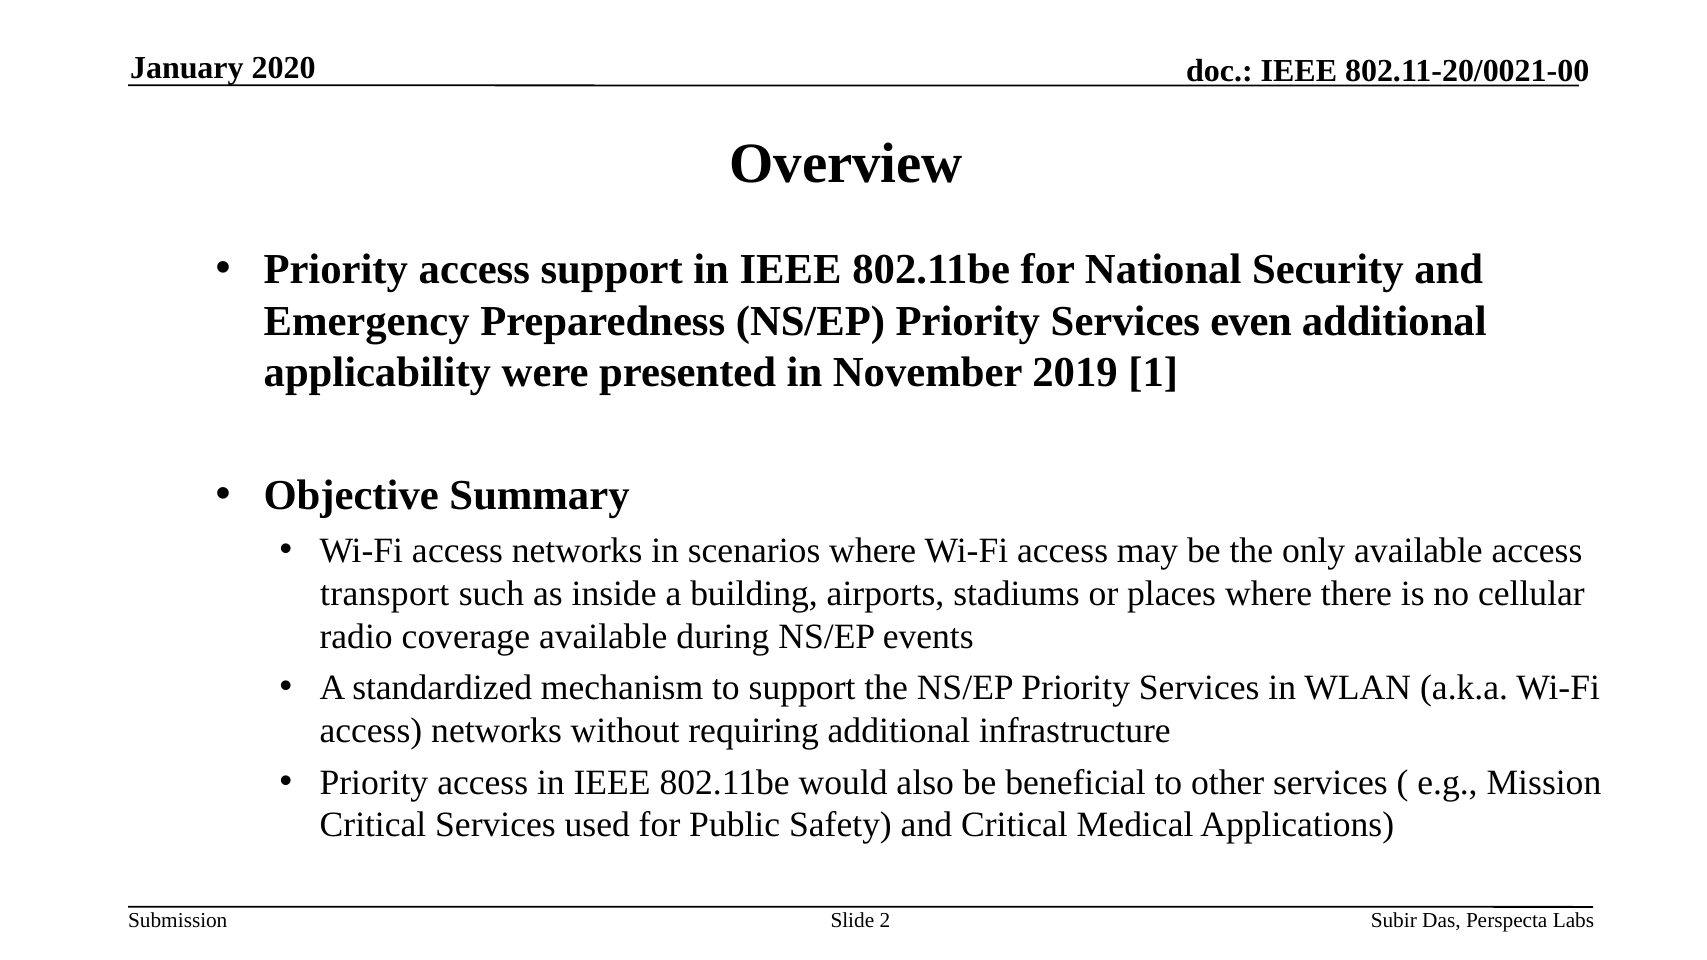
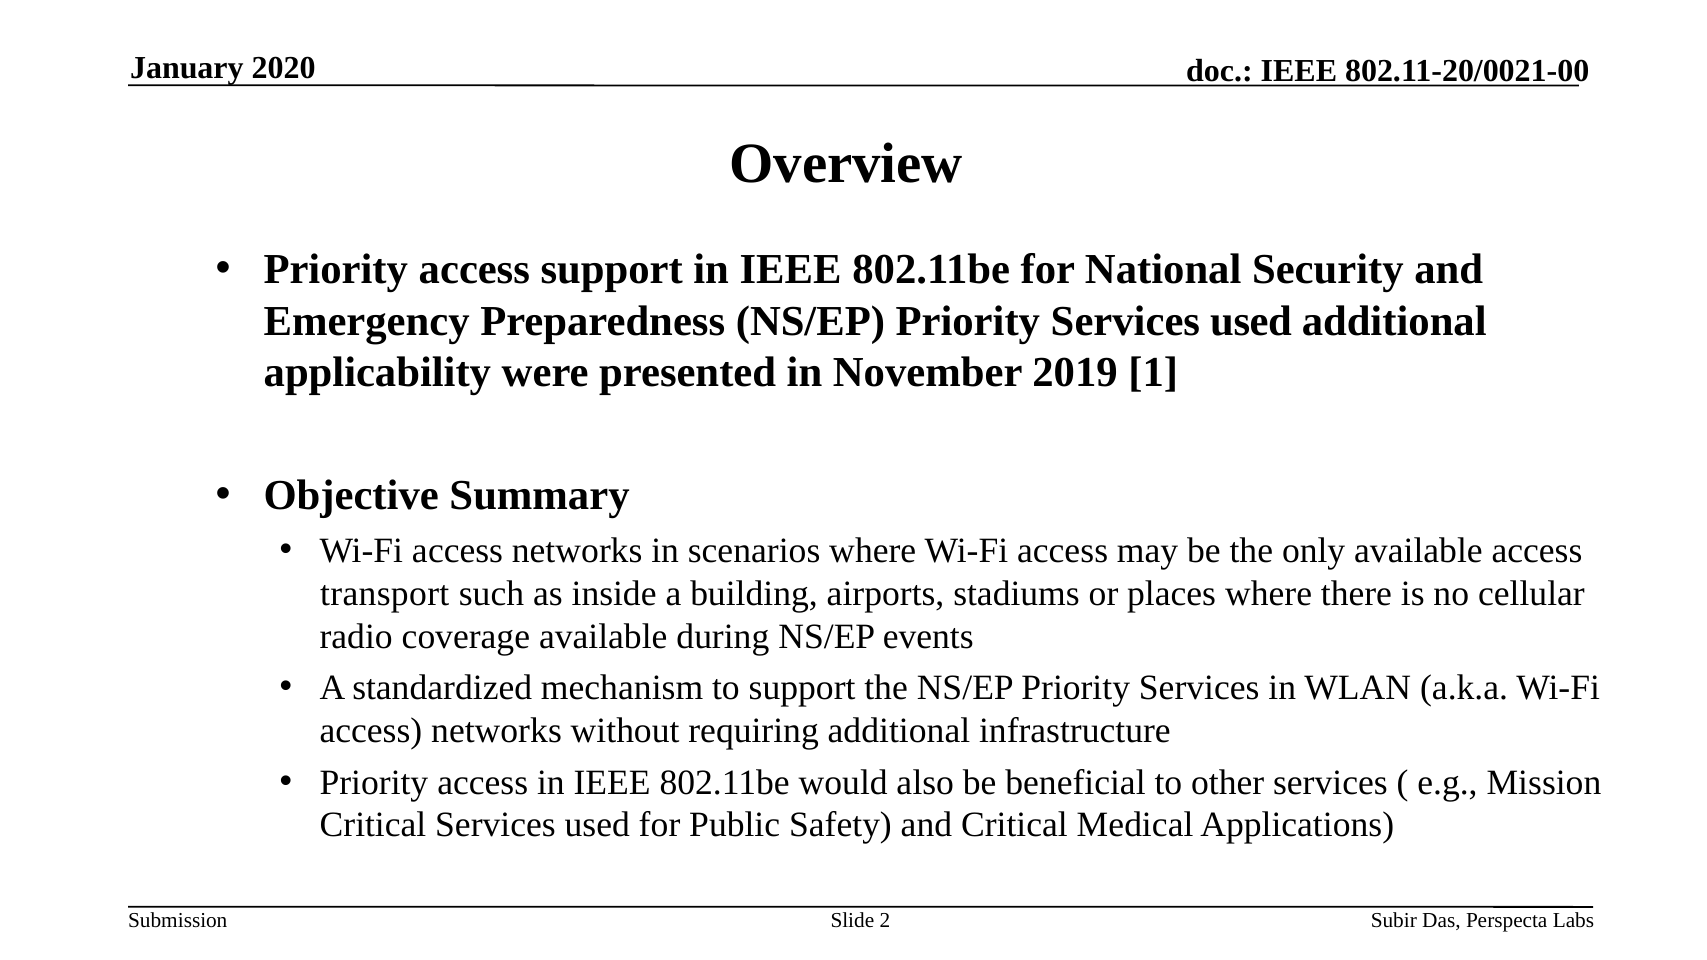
Priority Services even: even -> used (1251, 321)
